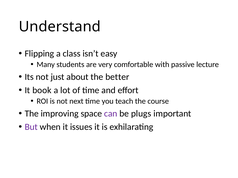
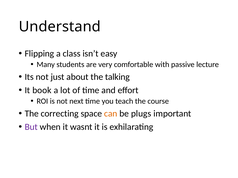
better: better -> talking (117, 77)
improving: improving -> correcting (60, 114)
can colour: purple -> orange (111, 114)
issues: issues -> wasnt (81, 127)
